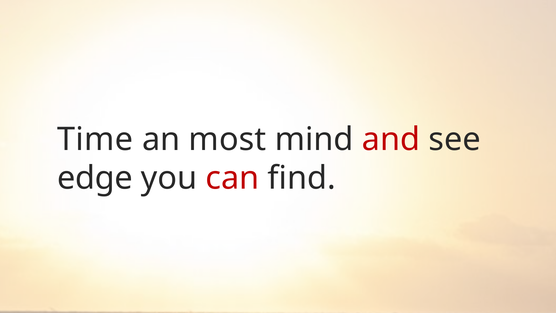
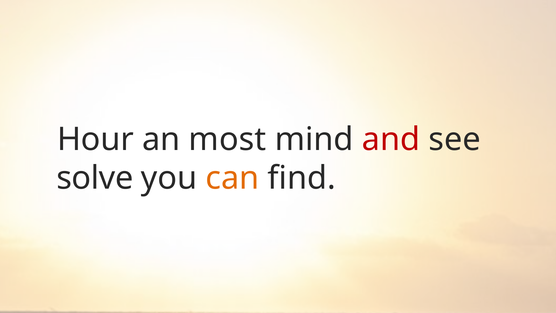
Time: Time -> Hour (95, 139)
edge: edge -> solve (95, 178)
can colour: red -> orange (232, 178)
